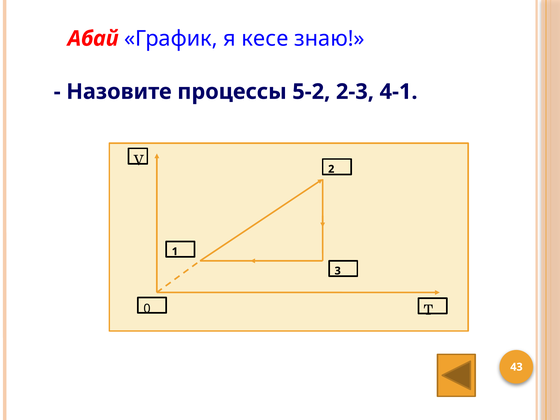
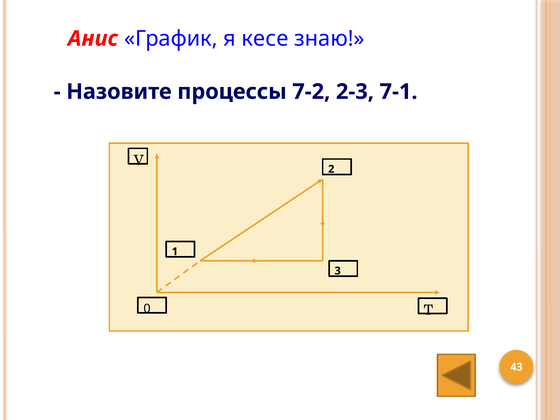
Абай: Абай -> Анис (93, 39)
5-2: 5-2 -> 7-2 (311, 92)
4-1: 4-1 -> 7-1 (399, 92)
